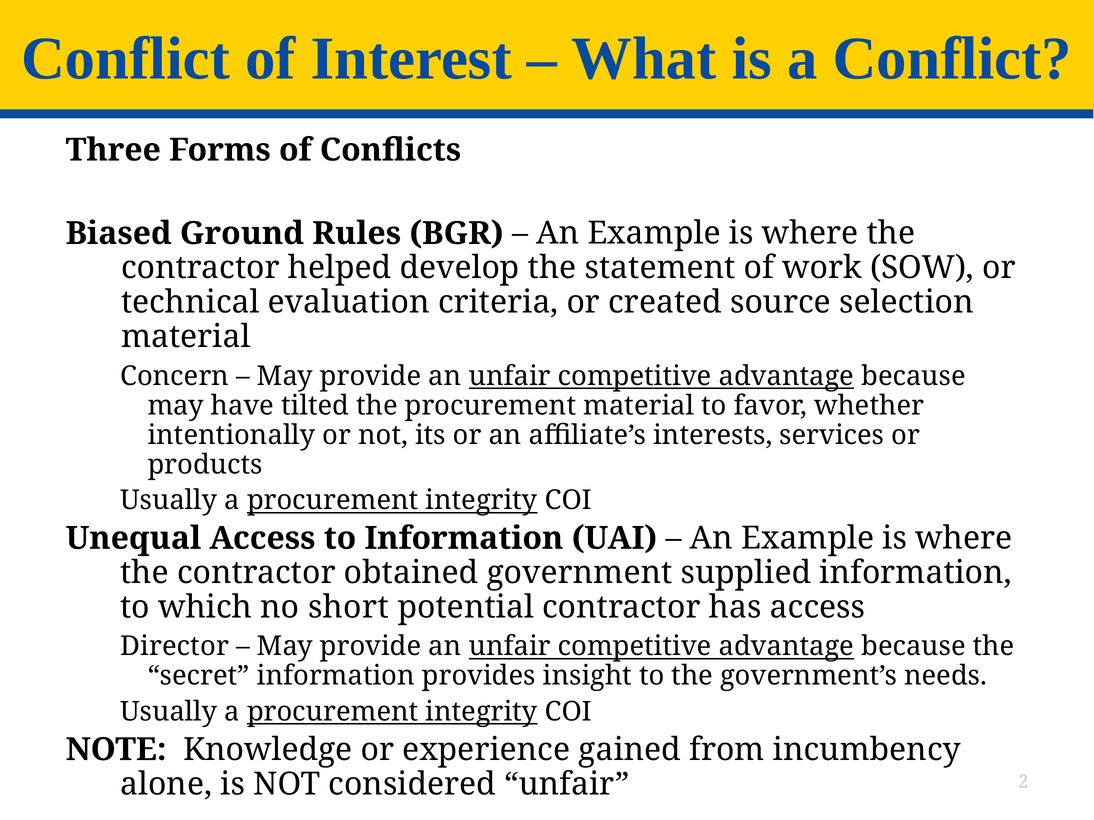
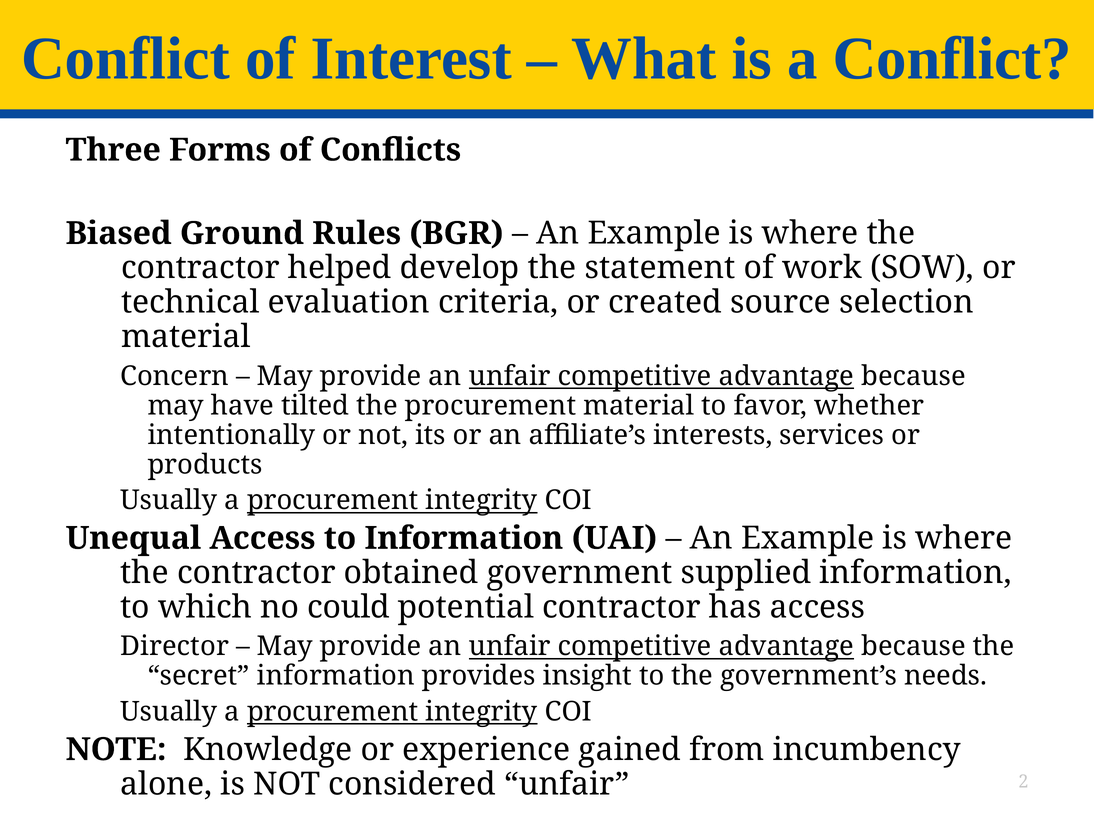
short: short -> could (349, 607)
